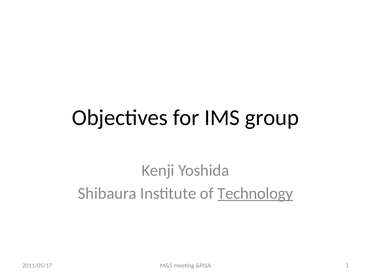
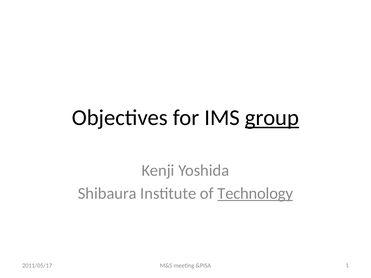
group underline: none -> present (272, 118)
